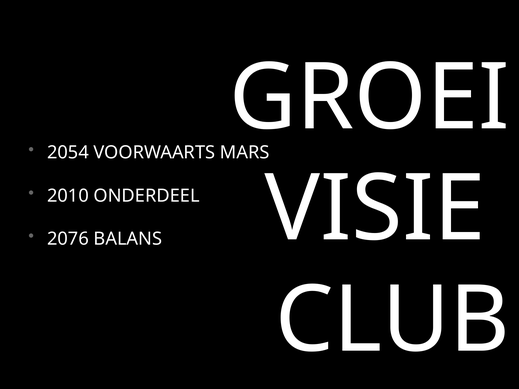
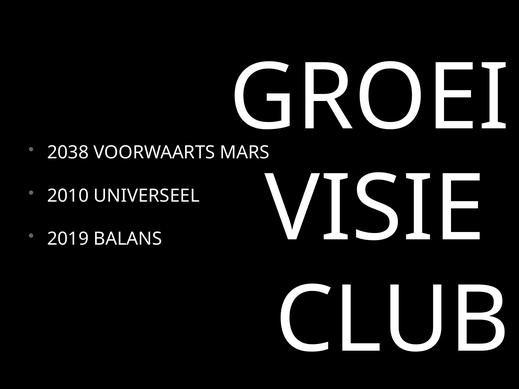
2054: 2054 -> 2038 (68, 153)
ONDERDEEL: ONDERDEEL -> UNIVERSEEL (147, 196)
2076: 2076 -> 2019 (68, 239)
